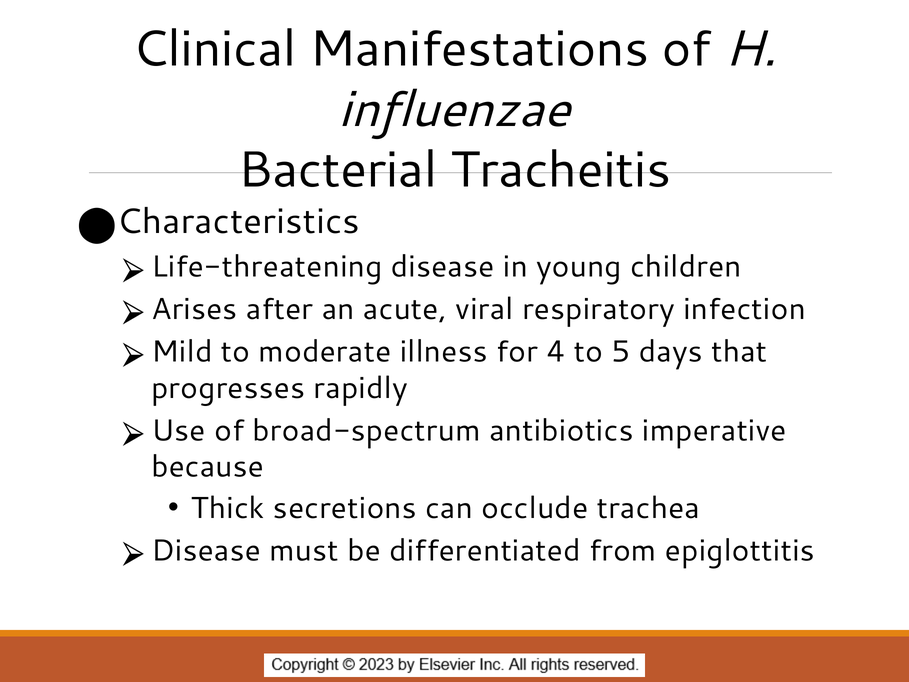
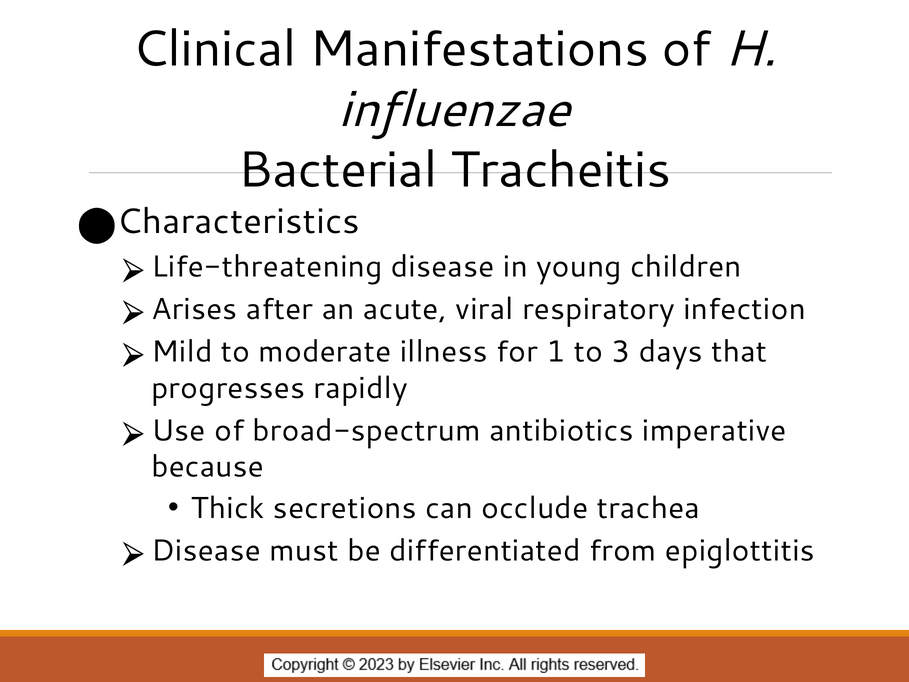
4: 4 -> 1 (556, 352)
5: 5 -> 3 (621, 352)
